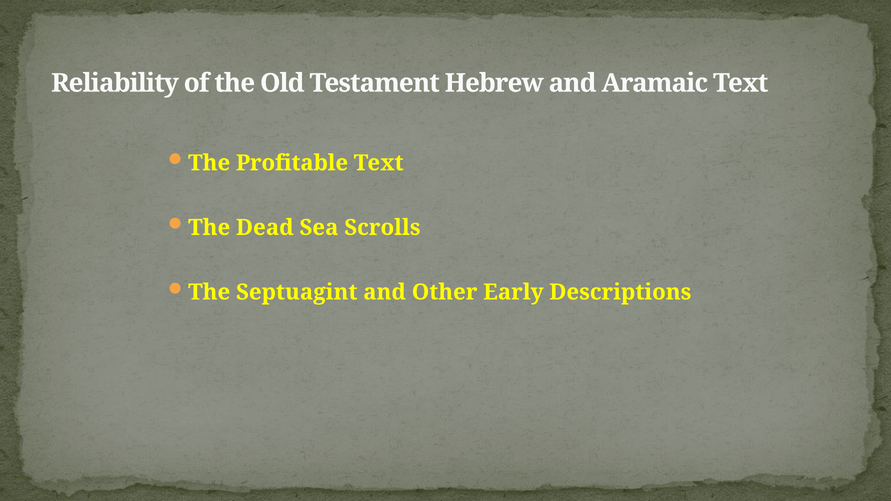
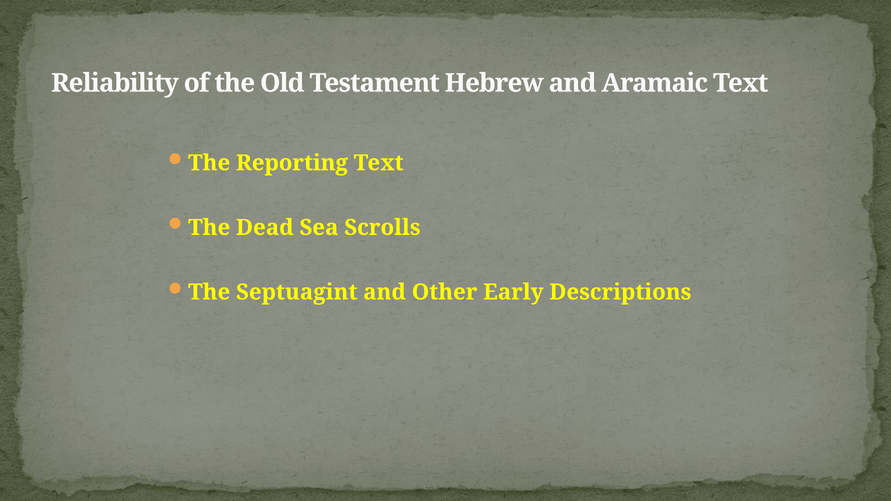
Profitable: Profitable -> Reporting (292, 163)
